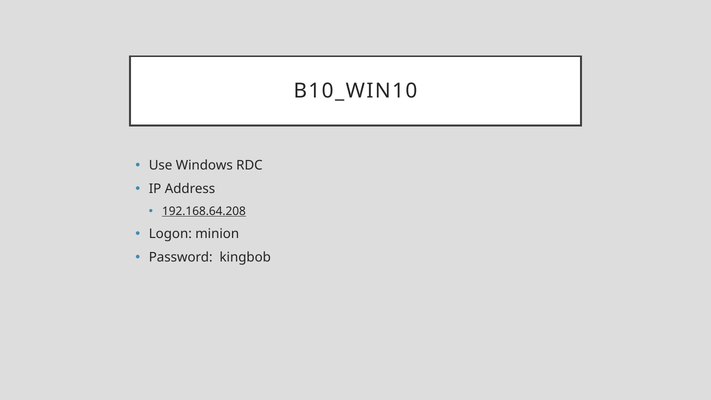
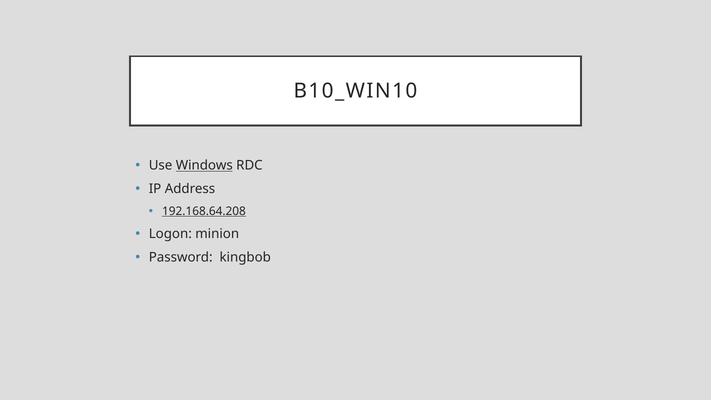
Windows underline: none -> present (204, 165)
